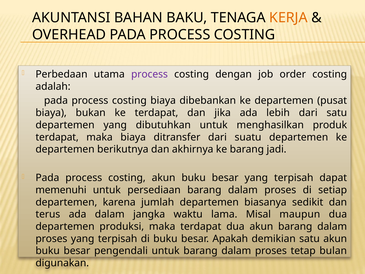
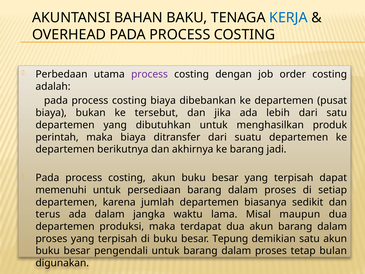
KERJA colour: orange -> blue (288, 18)
ke terdapat: terdapat -> tersebut (156, 113)
terdapat: terdapat -> perintah (57, 137)
Apakah: Apakah -> Tepung (230, 238)
